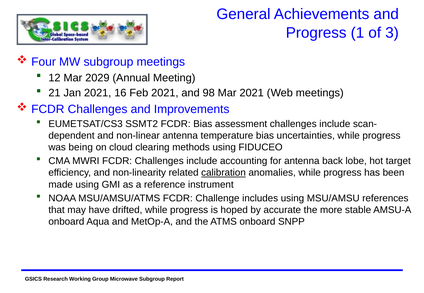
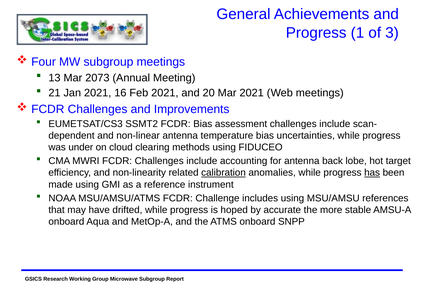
12: 12 -> 13 (54, 78)
2029: 2029 -> 2073 (97, 78)
98: 98 -> 20 (209, 93)
being: being -> under (81, 148)
has underline: none -> present (372, 173)
